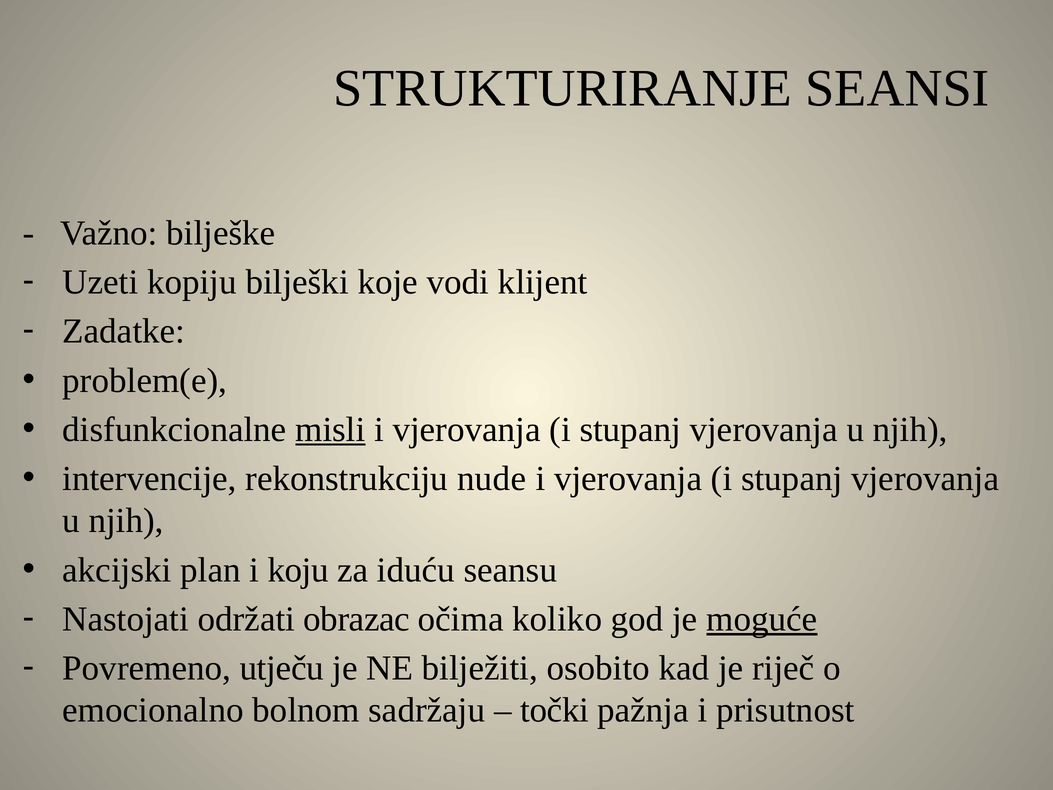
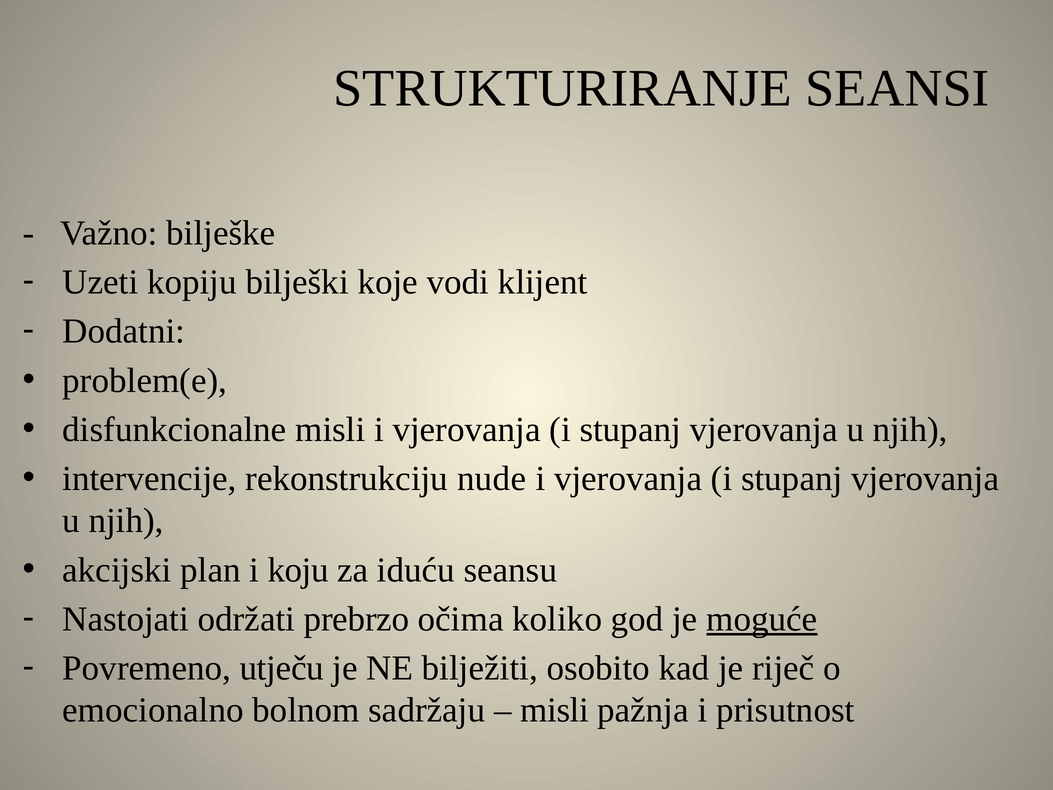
Zadatke: Zadatke -> Dodatni (124, 331)
misli underline: present -> none (330, 429)
obrazac: obrazac -> prebrzo (357, 619)
točki: točki -> misli (555, 710)
